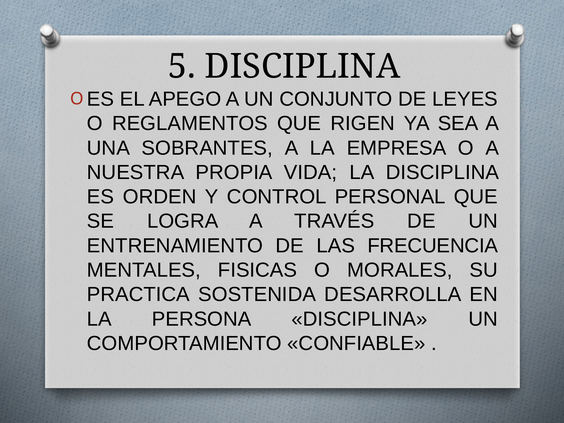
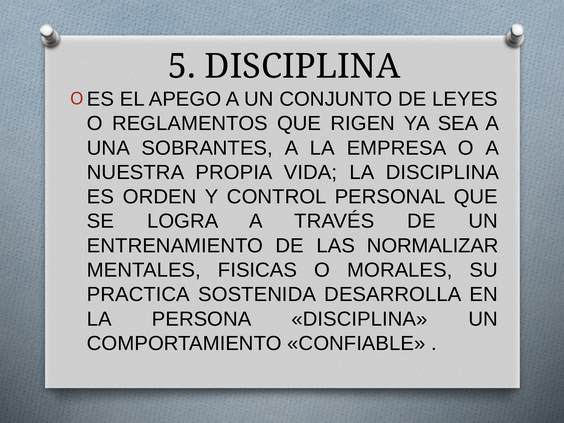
FRECUENCIA: FRECUENCIA -> NORMALIZAR (433, 246)
